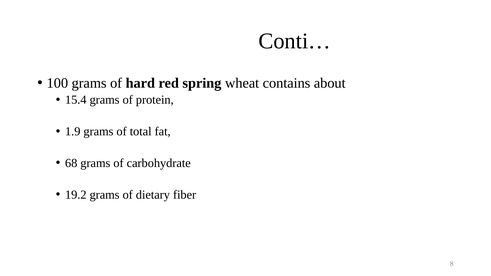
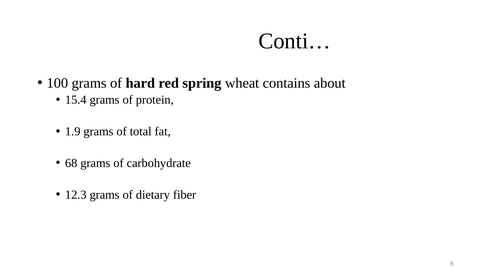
19.2: 19.2 -> 12.3 (76, 195)
